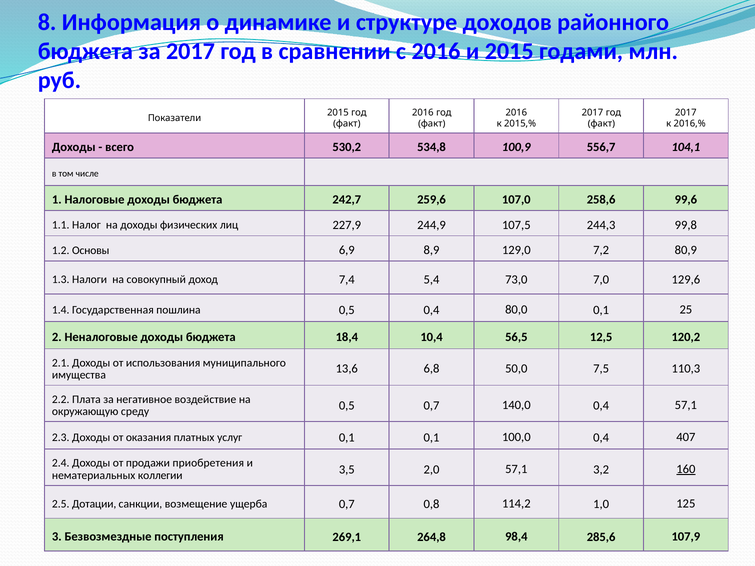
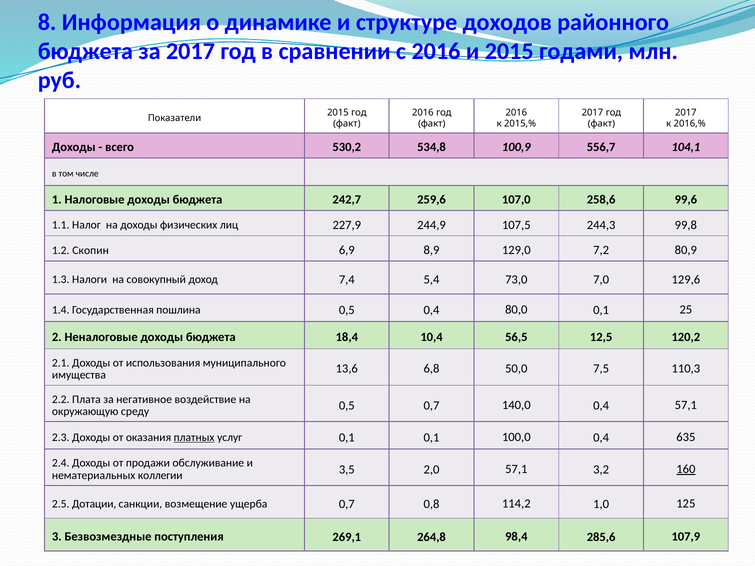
Основы: Основы -> Скопин (91, 250)
платных underline: none -> present (194, 437)
407: 407 -> 635 (686, 437)
приобретения: приобретения -> обслуживание (208, 463)
